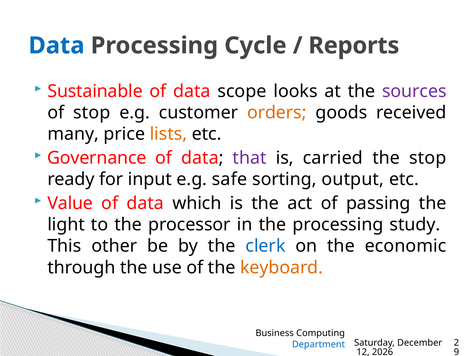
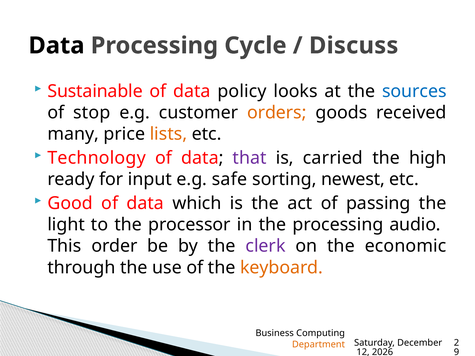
Data colour: blue -> black (56, 46)
Reports: Reports -> Discuss (354, 46)
scope: scope -> policy (242, 91)
sources colour: purple -> blue (414, 91)
Governance: Governance -> Technology (97, 158)
the stop: stop -> high (428, 158)
output: output -> newest (353, 179)
Value: Value -> Good (70, 203)
study: study -> audio (415, 225)
other: other -> order (114, 246)
clerk colour: blue -> purple (265, 246)
Department colour: blue -> orange (318, 345)
